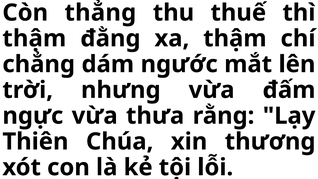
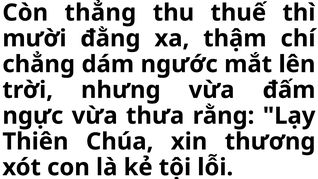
thậm: thậm -> mười (34, 38)
